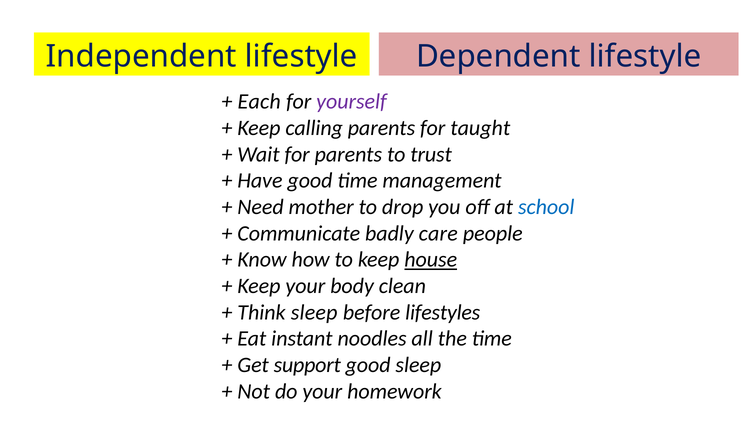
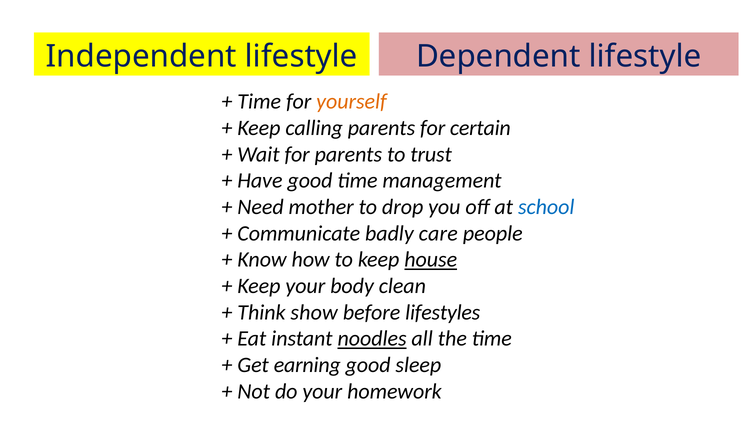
Each: Each -> Time (259, 102)
yourself colour: purple -> orange (352, 102)
taught: taught -> certain (480, 128)
Think sleep: sleep -> show (314, 313)
noodles underline: none -> present (372, 339)
support: support -> earning (307, 366)
